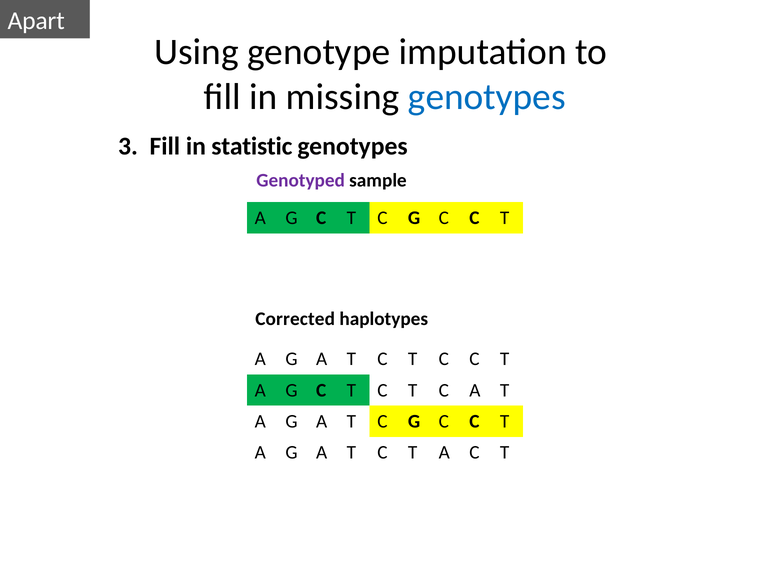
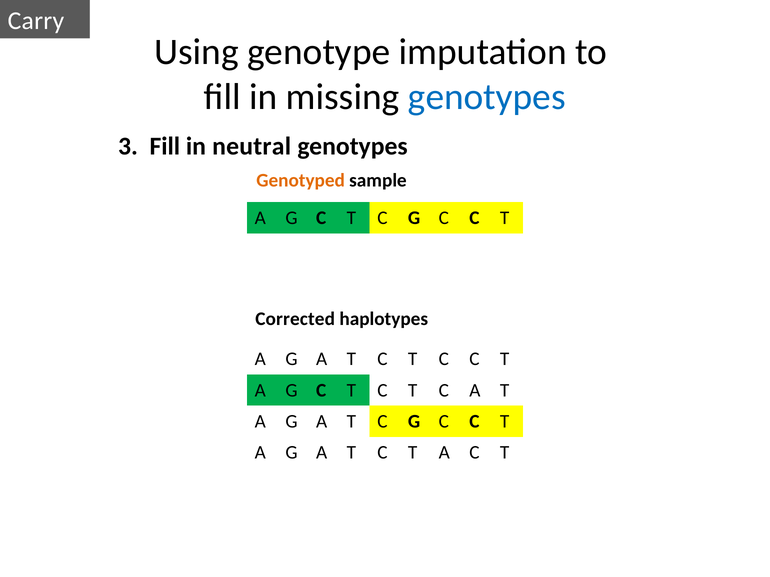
Apart: Apart -> Carry (36, 21)
statistic: statistic -> neutral (252, 146)
Genotyped colour: purple -> orange (301, 181)
